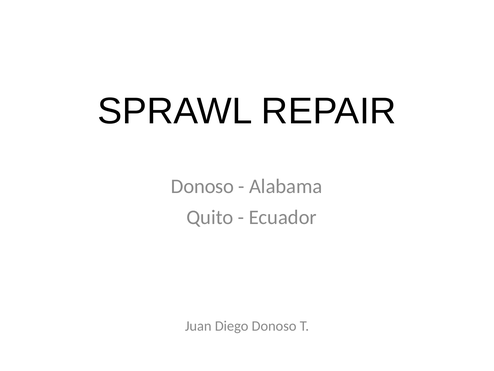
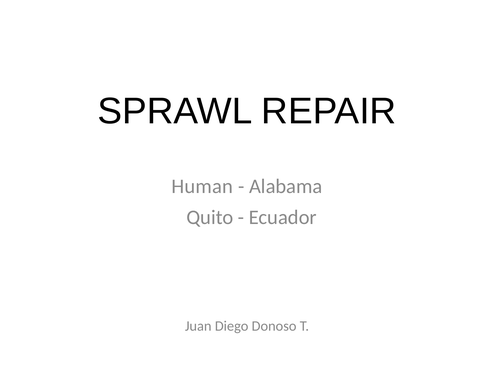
Donoso: Donoso -> Human (202, 186)
